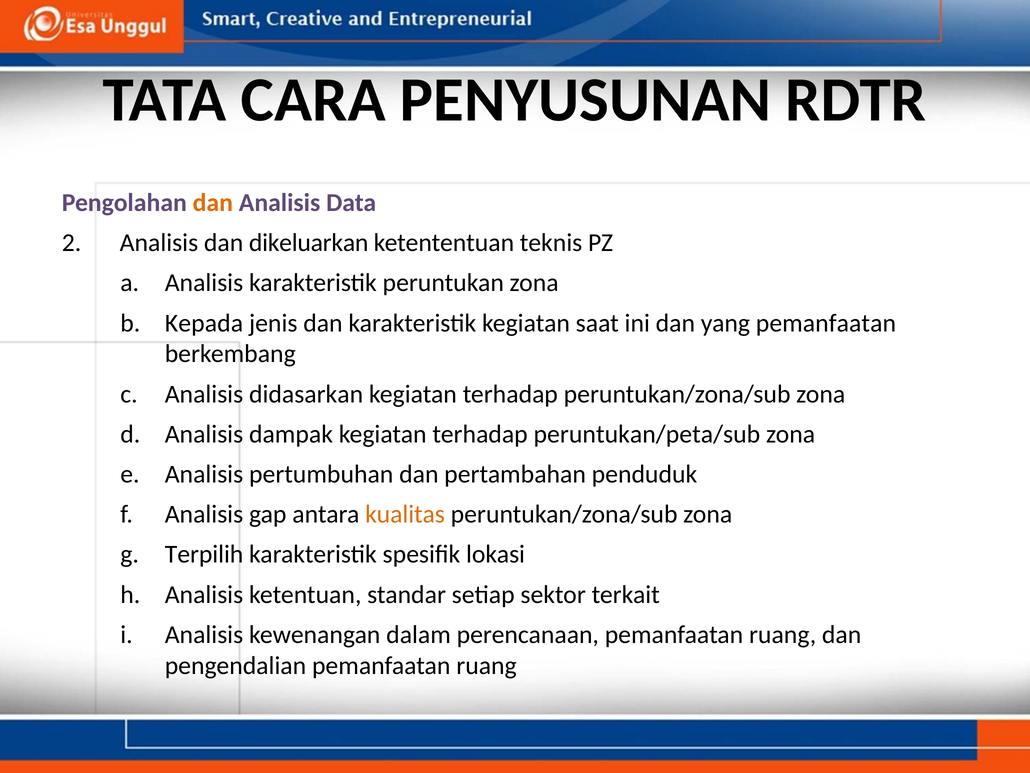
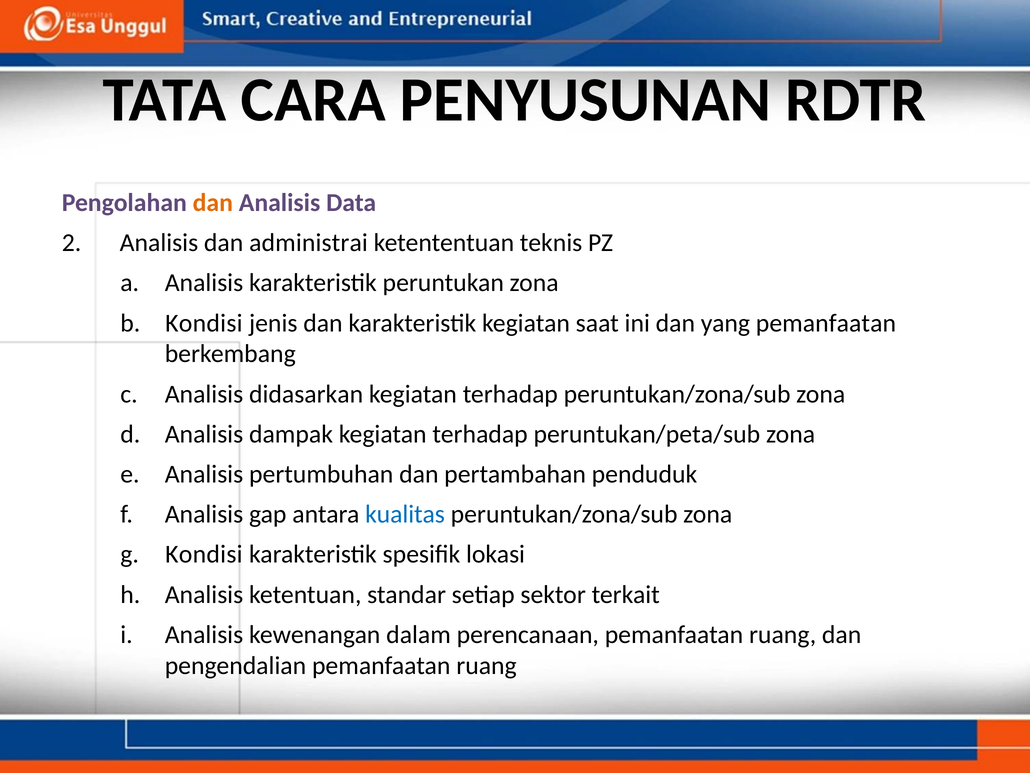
dikeluarkan: dikeluarkan -> administrai (309, 243)
Kepada: Kepada -> Kondisi (204, 323)
kualitas colour: orange -> blue (405, 514)
Terpilih: Terpilih -> Kondisi (204, 554)
